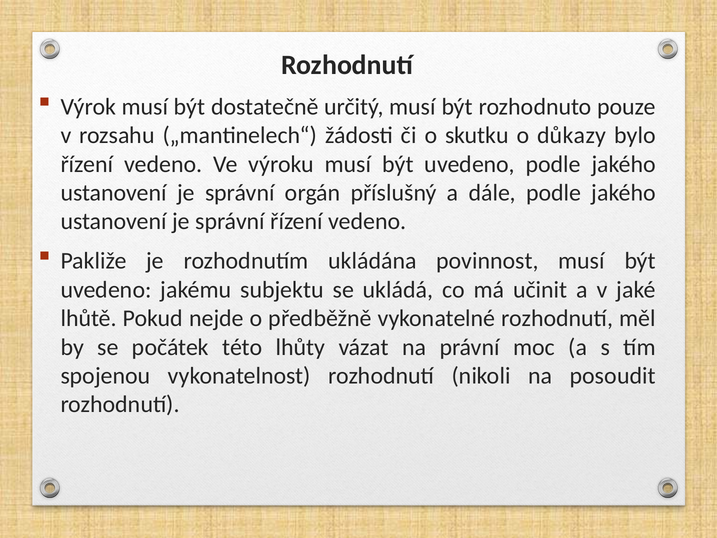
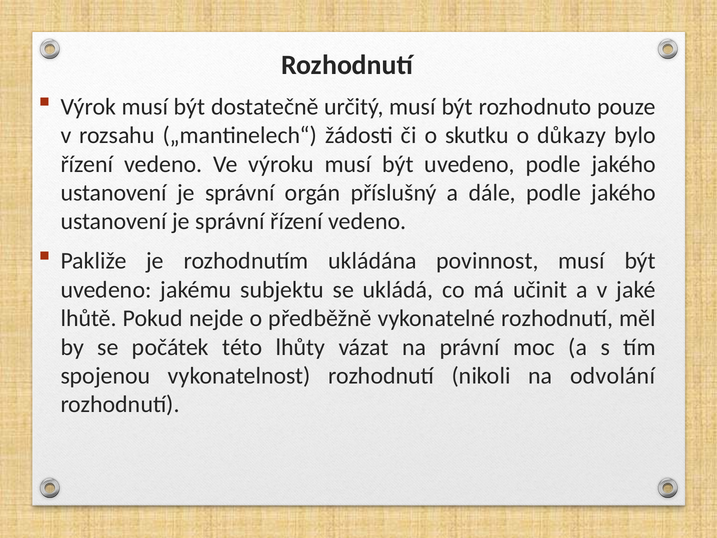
posoudit: posoudit -> odvolání (613, 376)
